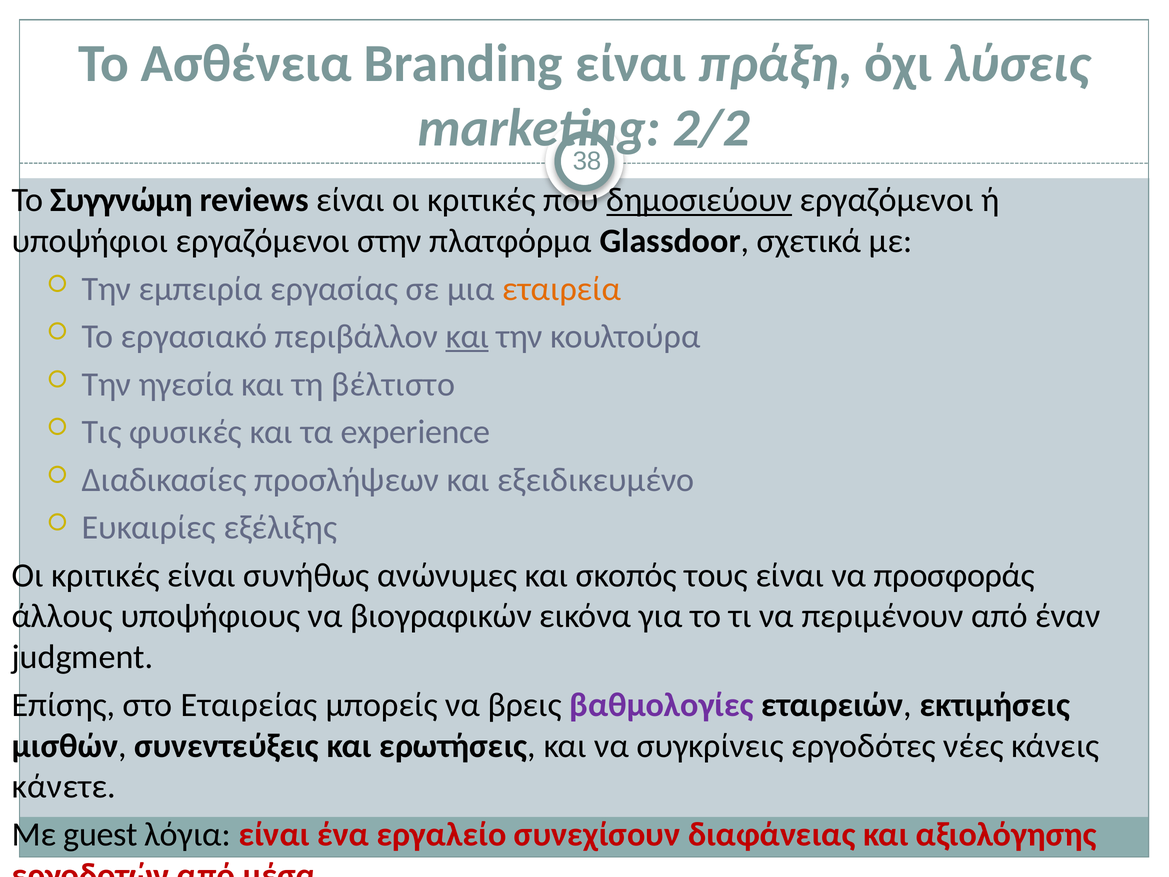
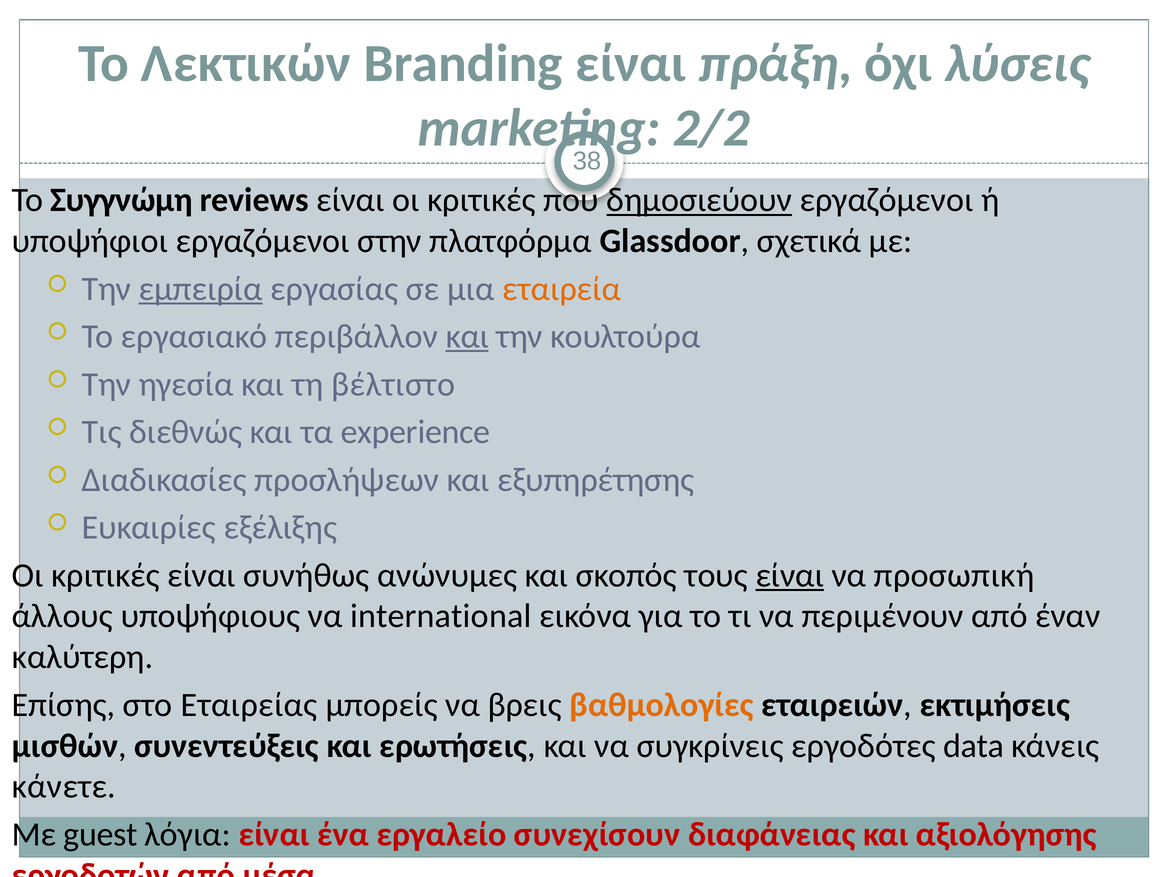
Ασθένεια: Ασθένεια -> Λεκτικών (246, 64)
εμπειρία underline: none -> present (201, 289)
φυσικές: φυσικές -> διεθνώς (186, 432)
εξειδικευμένο: εξειδικευμένο -> εξυπηρέτησης (596, 480)
είναι underline: none -> present (790, 575)
προσφοράς: προσφοράς -> προσωπική (954, 575)
βιογραφικών: βιογραφικών -> international (441, 616)
judgment: judgment -> καλύτερη (83, 657)
βαθμολογίες colour: purple -> orange (661, 705)
νέες: νέες -> data (974, 746)
